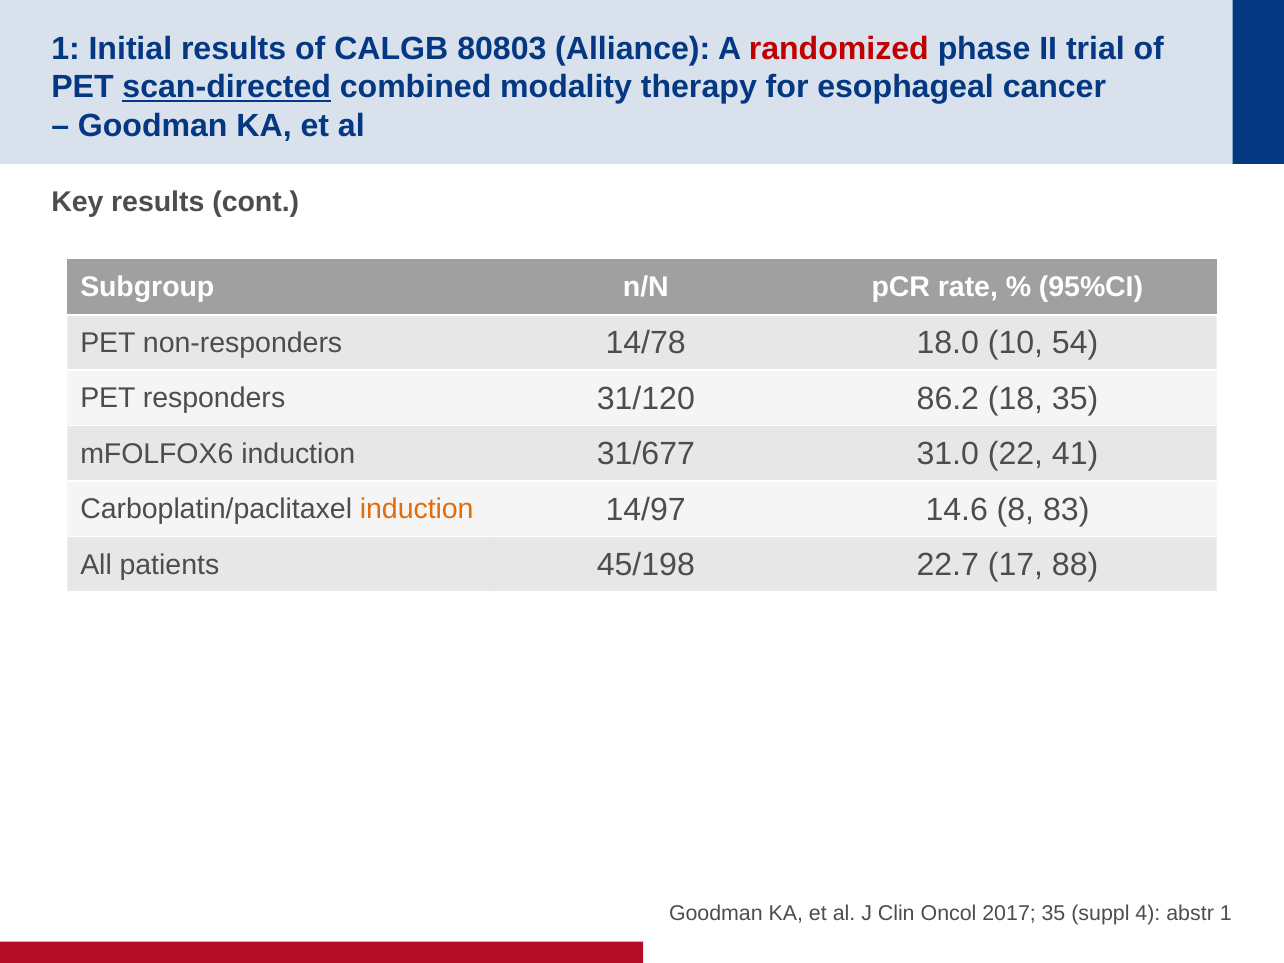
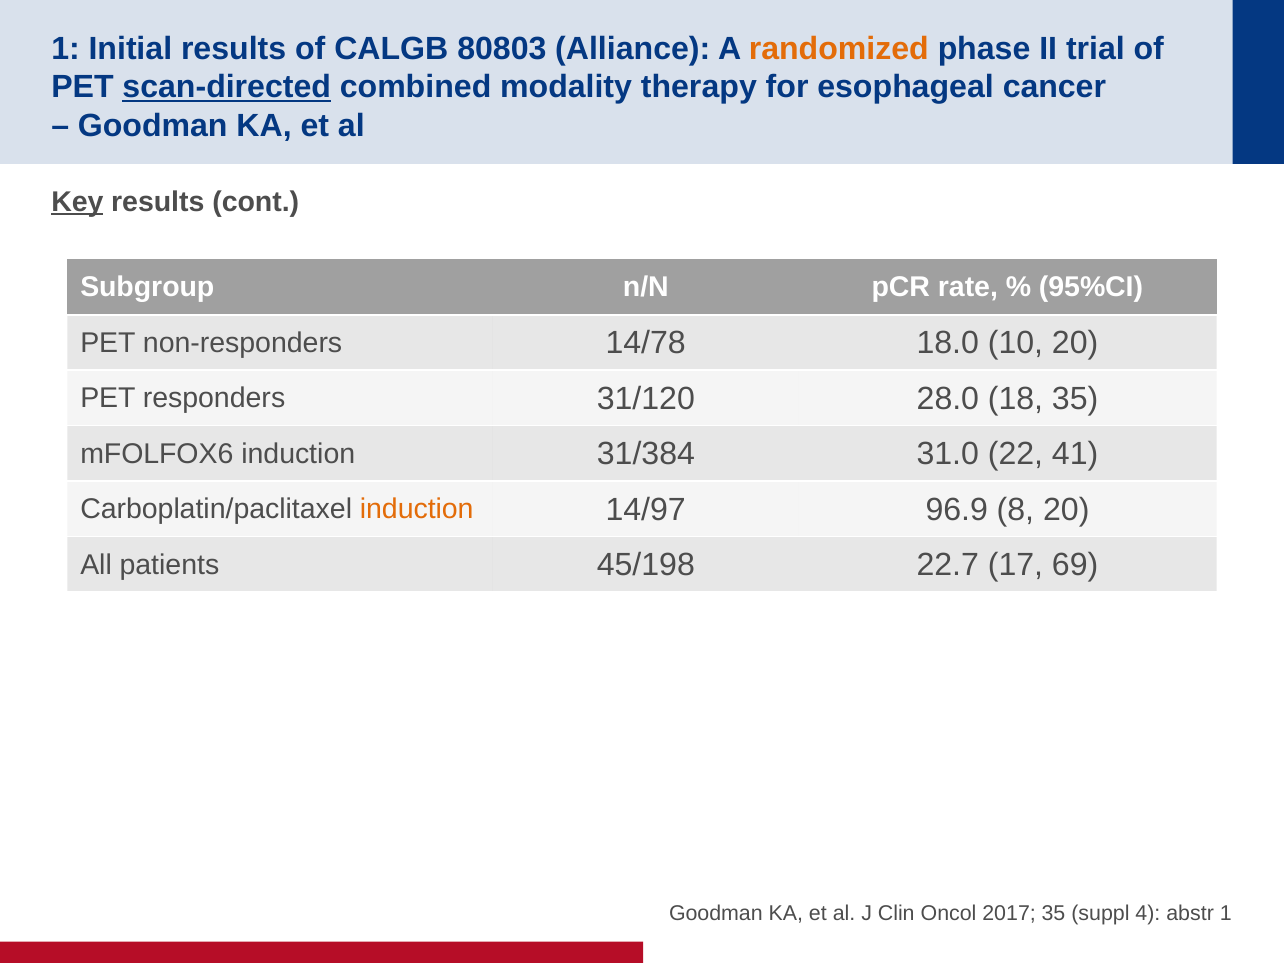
randomized colour: red -> orange (839, 49)
Key underline: none -> present (77, 202)
10 54: 54 -> 20 (1075, 343)
86.2: 86.2 -> 28.0 (948, 399)
31/677: 31/677 -> 31/384 (646, 454)
14.6: 14.6 -> 96.9 (957, 509)
8 83: 83 -> 20 (1066, 509)
88: 88 -> 69 (1075, 565)
